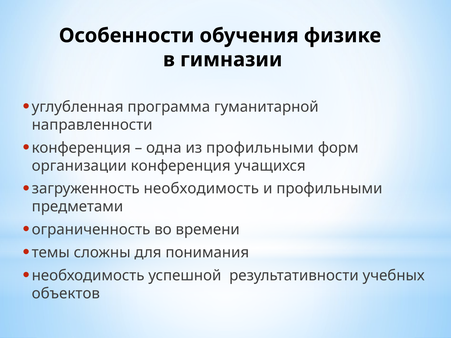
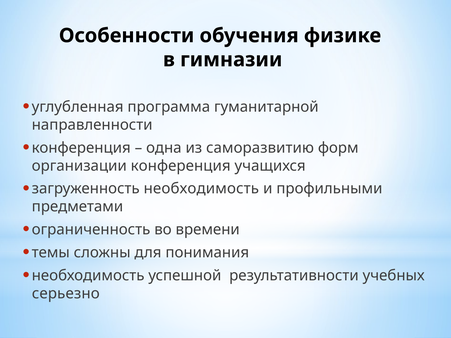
из профильными: профильными -> саморазвитию (260, 148)
объектов: объектов -> серьезно (66, 294)
